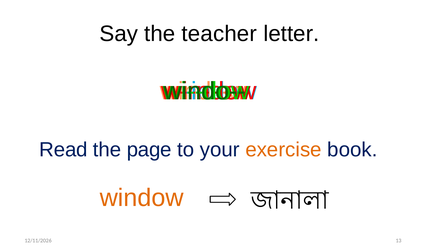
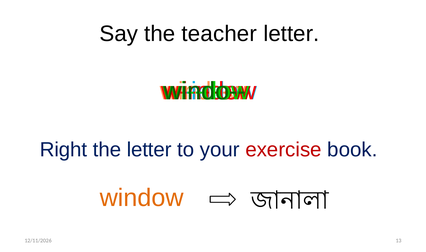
Read: Read -> Right (63, 150)
the page: page -> letter (149, 150)
exercise colour: orange -> red (284, 150)
